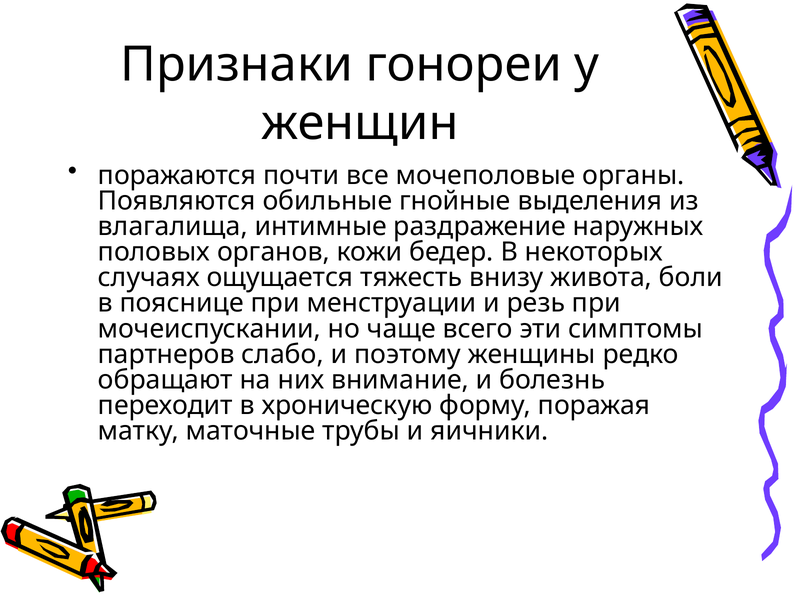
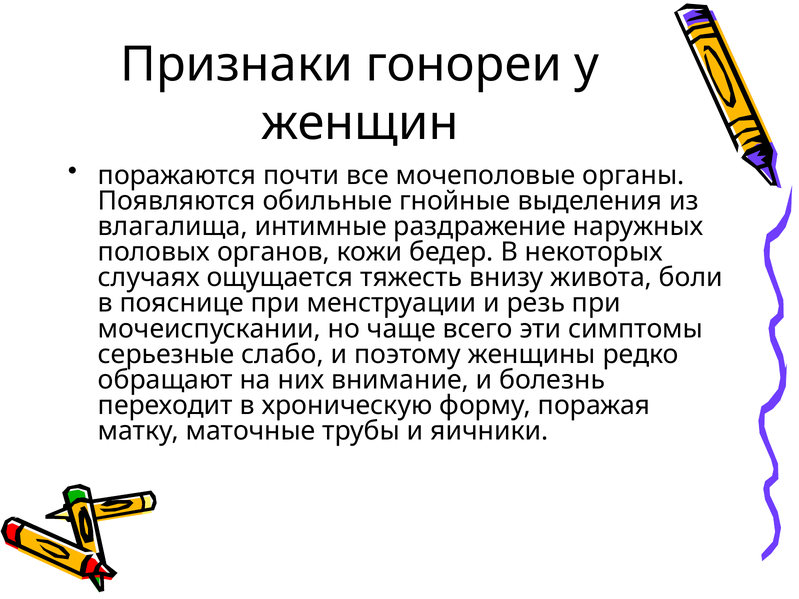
партнеров: партнеров -> серьезные (166, 354)
